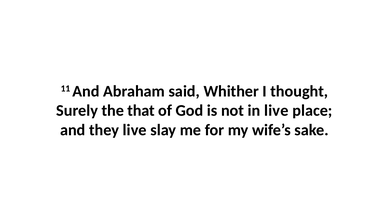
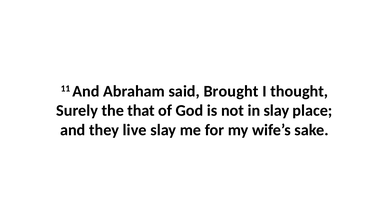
Whither: Whither -> Brought (231, 91)
in live: live -> slay (276, 111)
